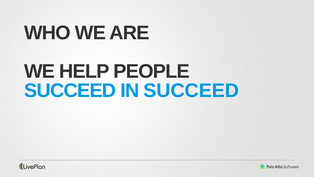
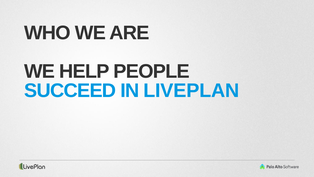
IN SUCCEED: SUCCEED -> LIVEPLAN (191, 90)
